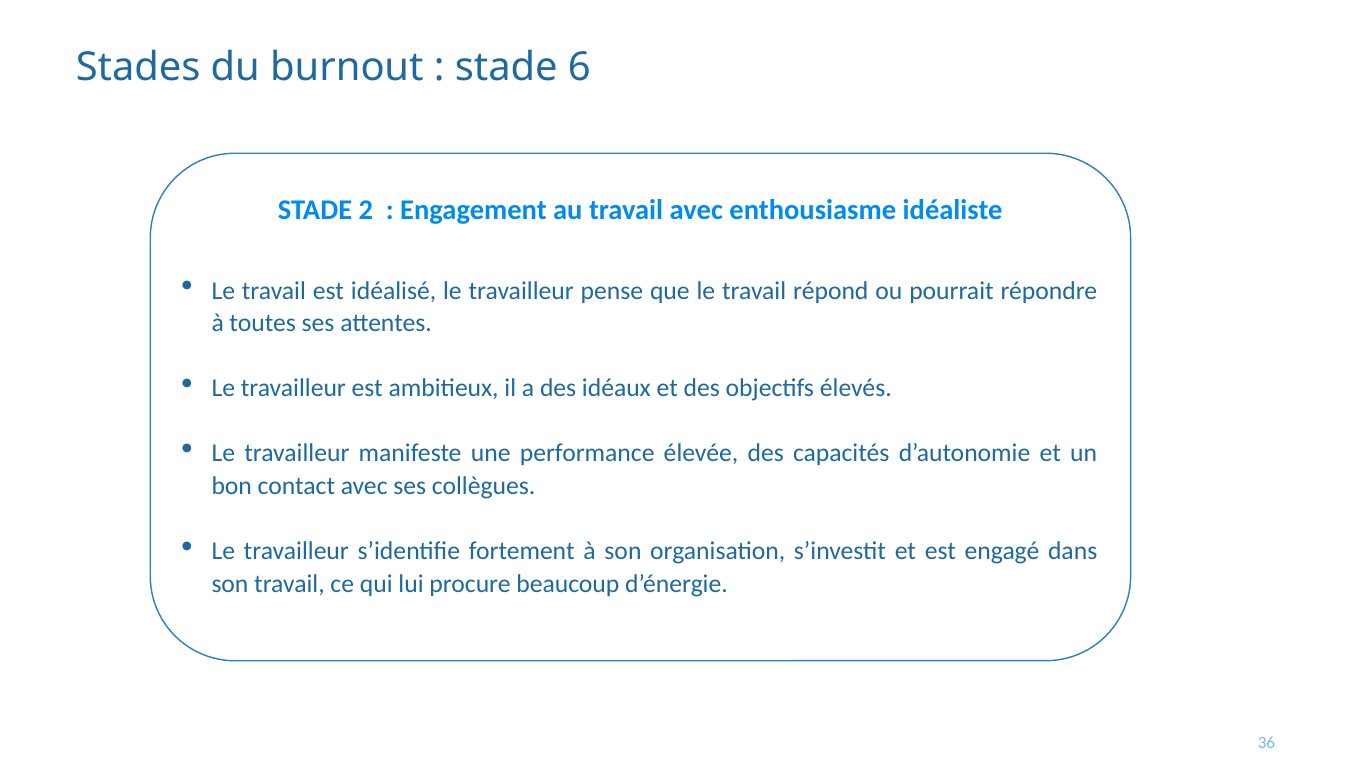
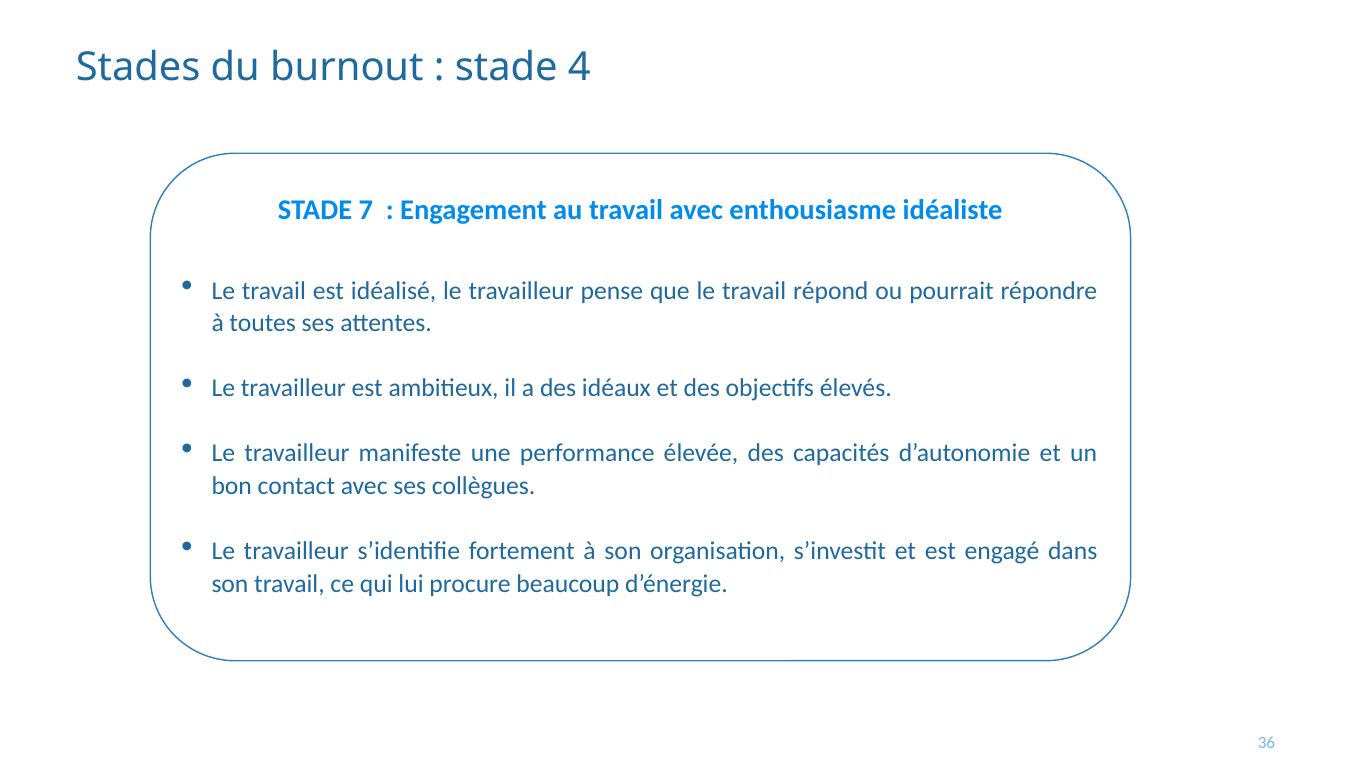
6: 6 -> 4 (579, 67)
2: 2 -> 7 (366, 211)
